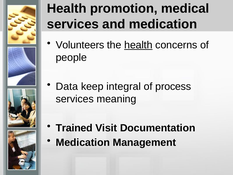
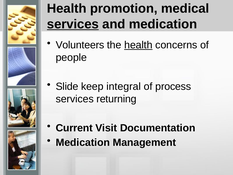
services underline: none -> present (73, 24)
Data: Data -> Slide (67, 86)
meaning: meaning -> returning (117, 99)
Trained: Trained -> Current (74, 128)
